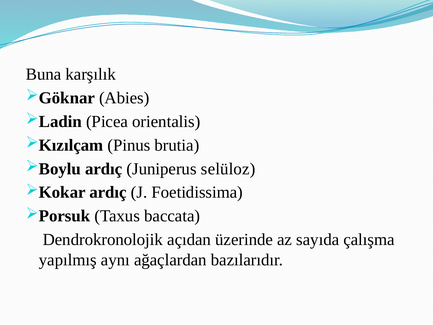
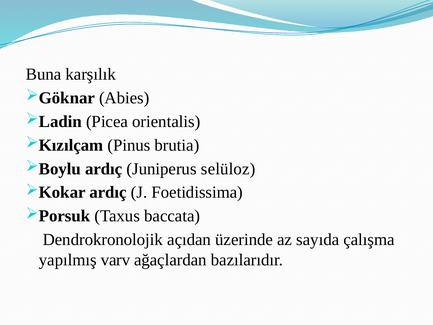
aynı: aynı -> varv (115, 260)
